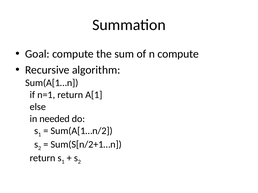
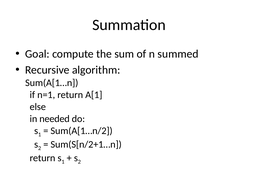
n compute: compute -> summed (178, 54)
